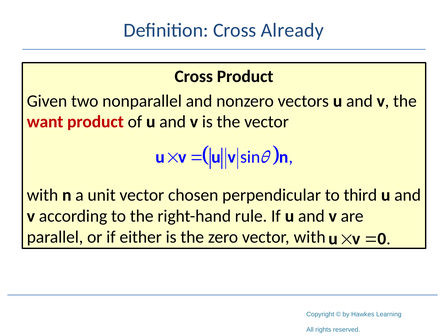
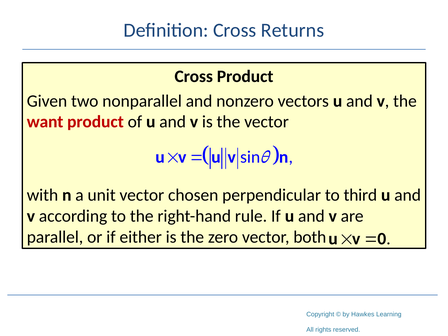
Already: Already -> Returns (293, 30)
zero vector with: with -> both (310, 237)
